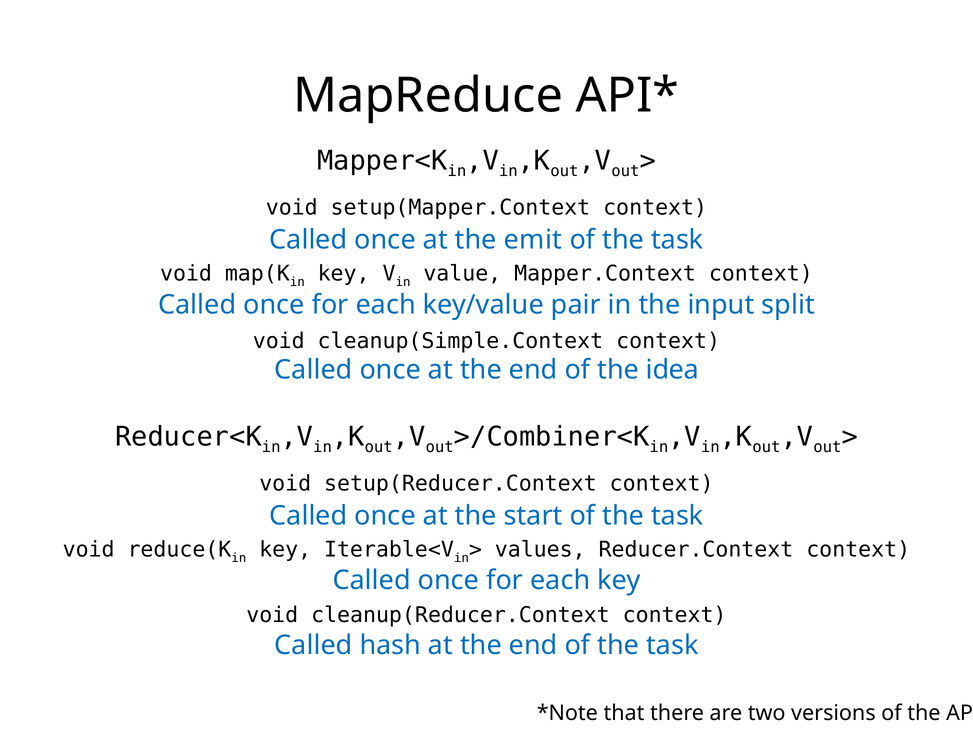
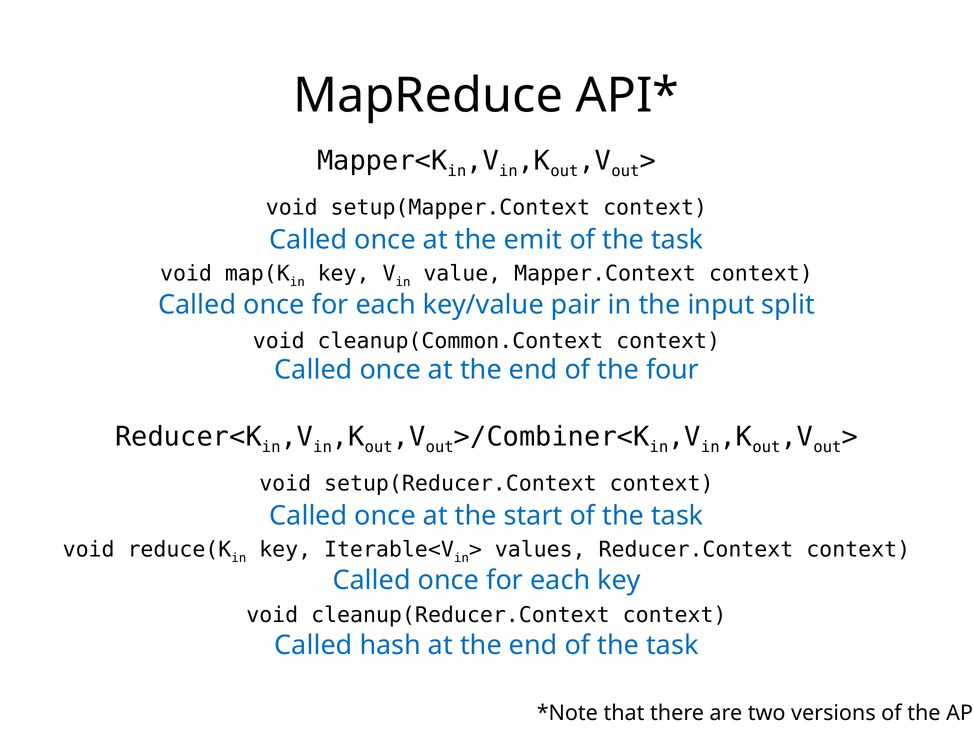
cleanup(Simple.Context: cleanup(Simple.Context -> cleanup(Common.Context (460, 341)
idea: idea -> four (672, 370)
